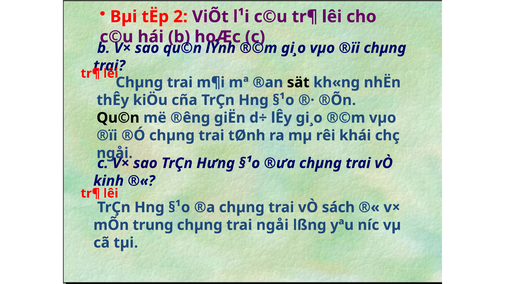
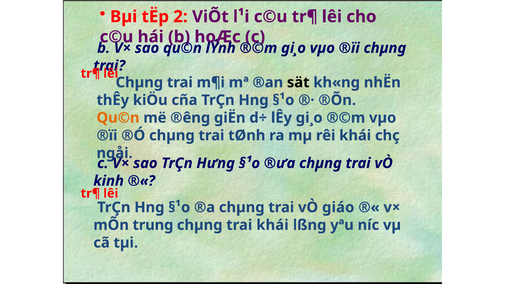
Qu©n colour: black -> orange (118, 118)
sách: sách -> giáo (338, 207)
trai ngåi: ngåi -> khái (272, 225)
